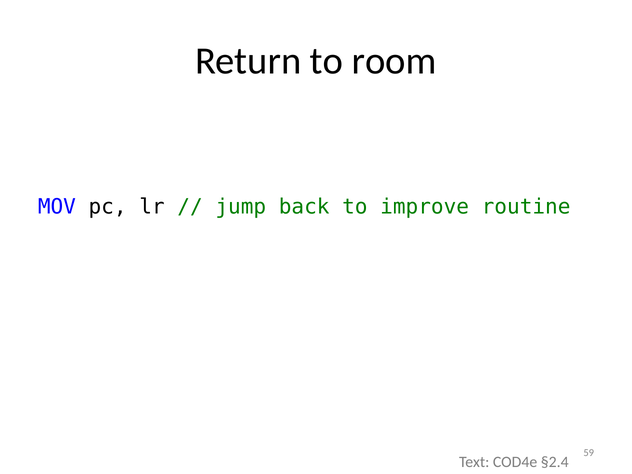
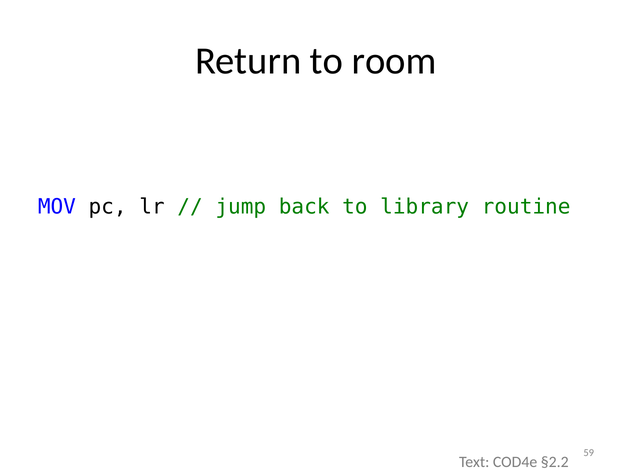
improve: improve -> library (425, 207)
§2.4: §2.4 -> §2.2 (555, 462)
